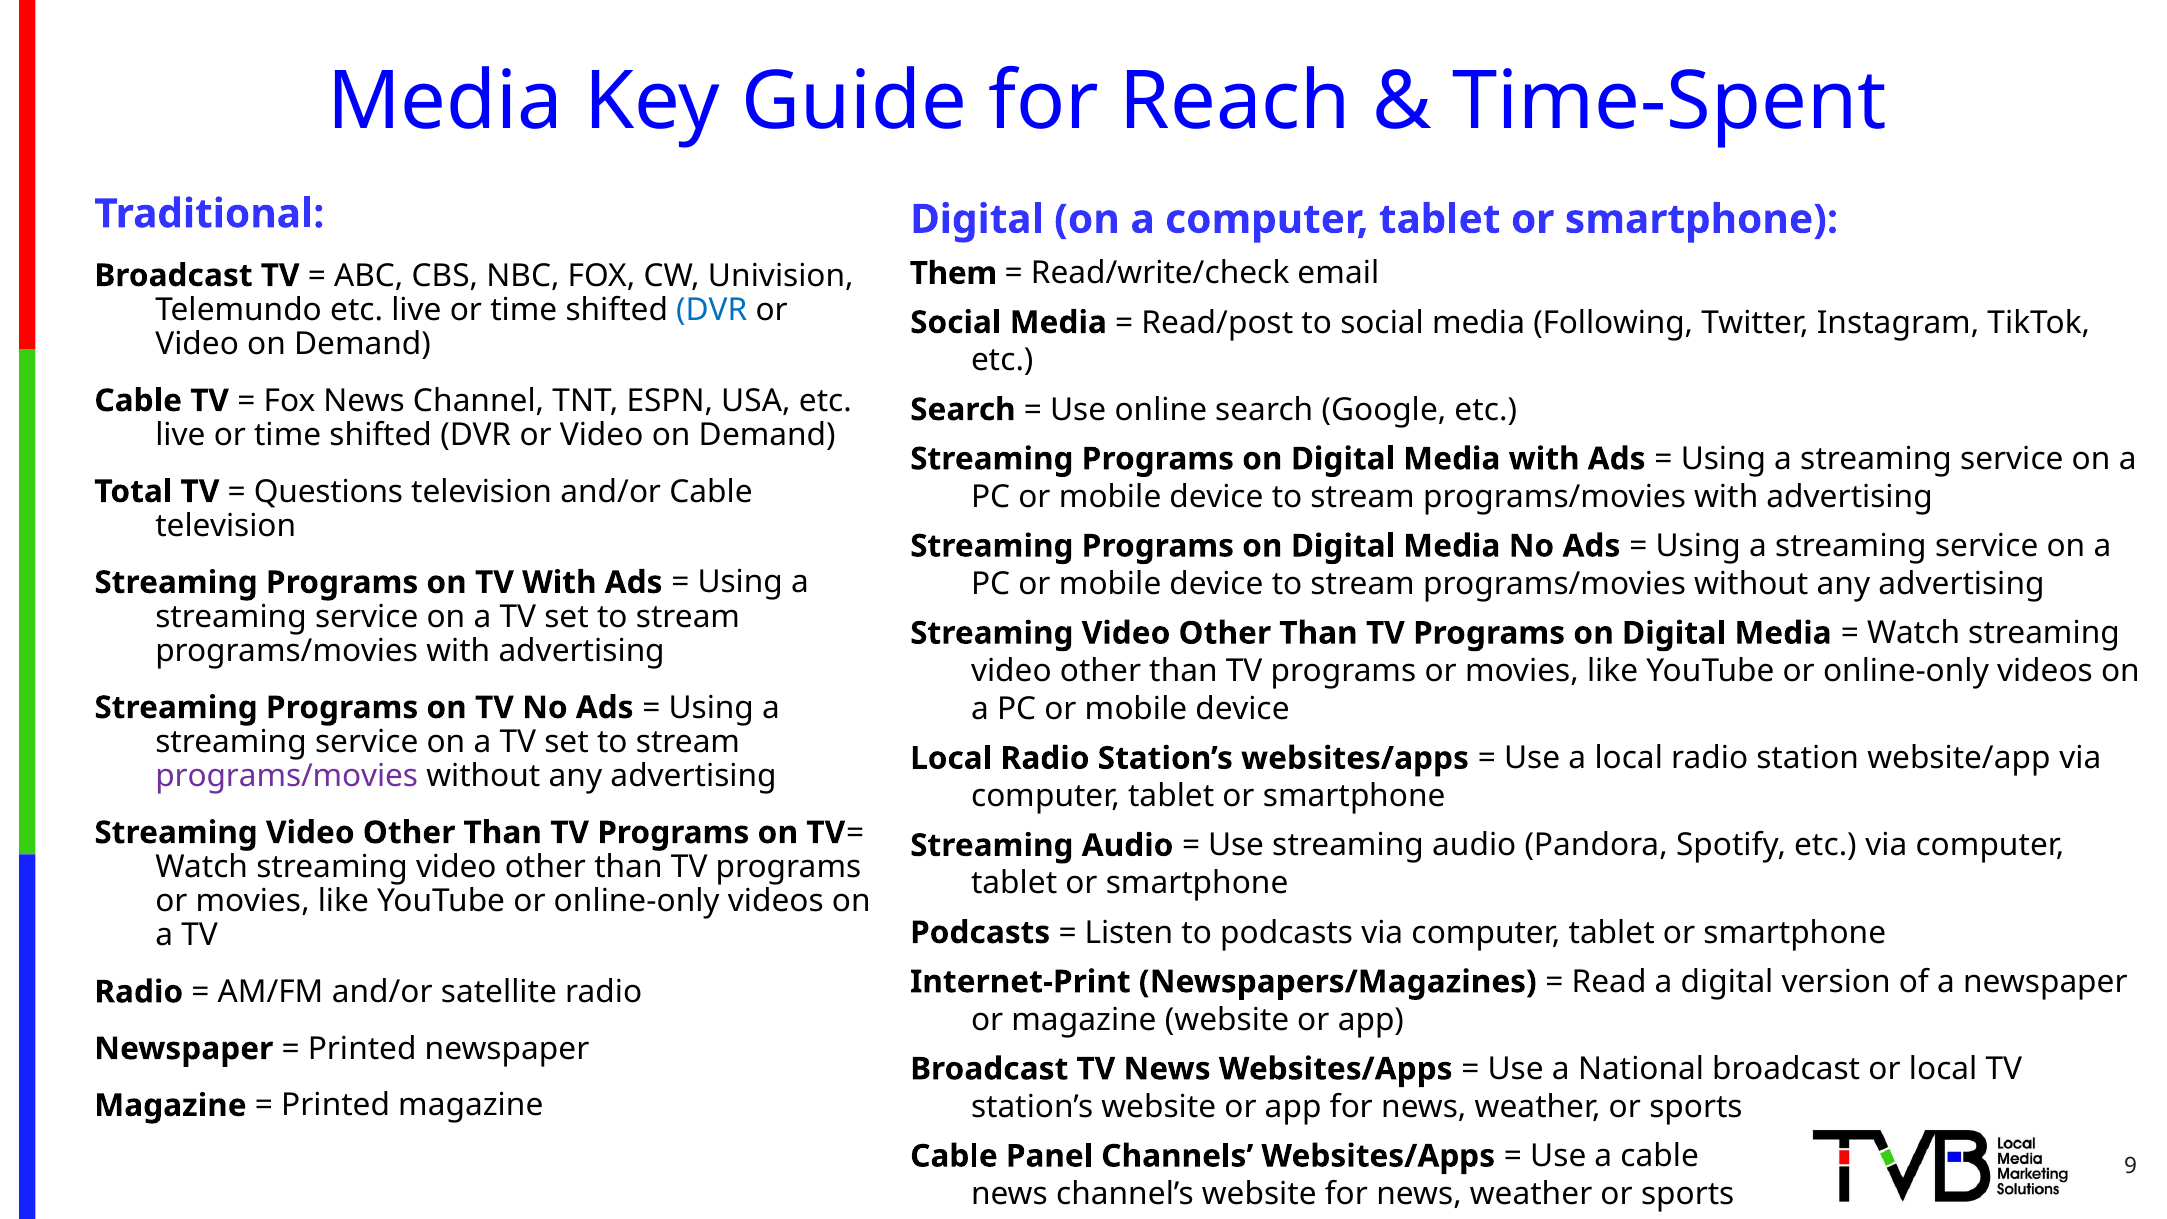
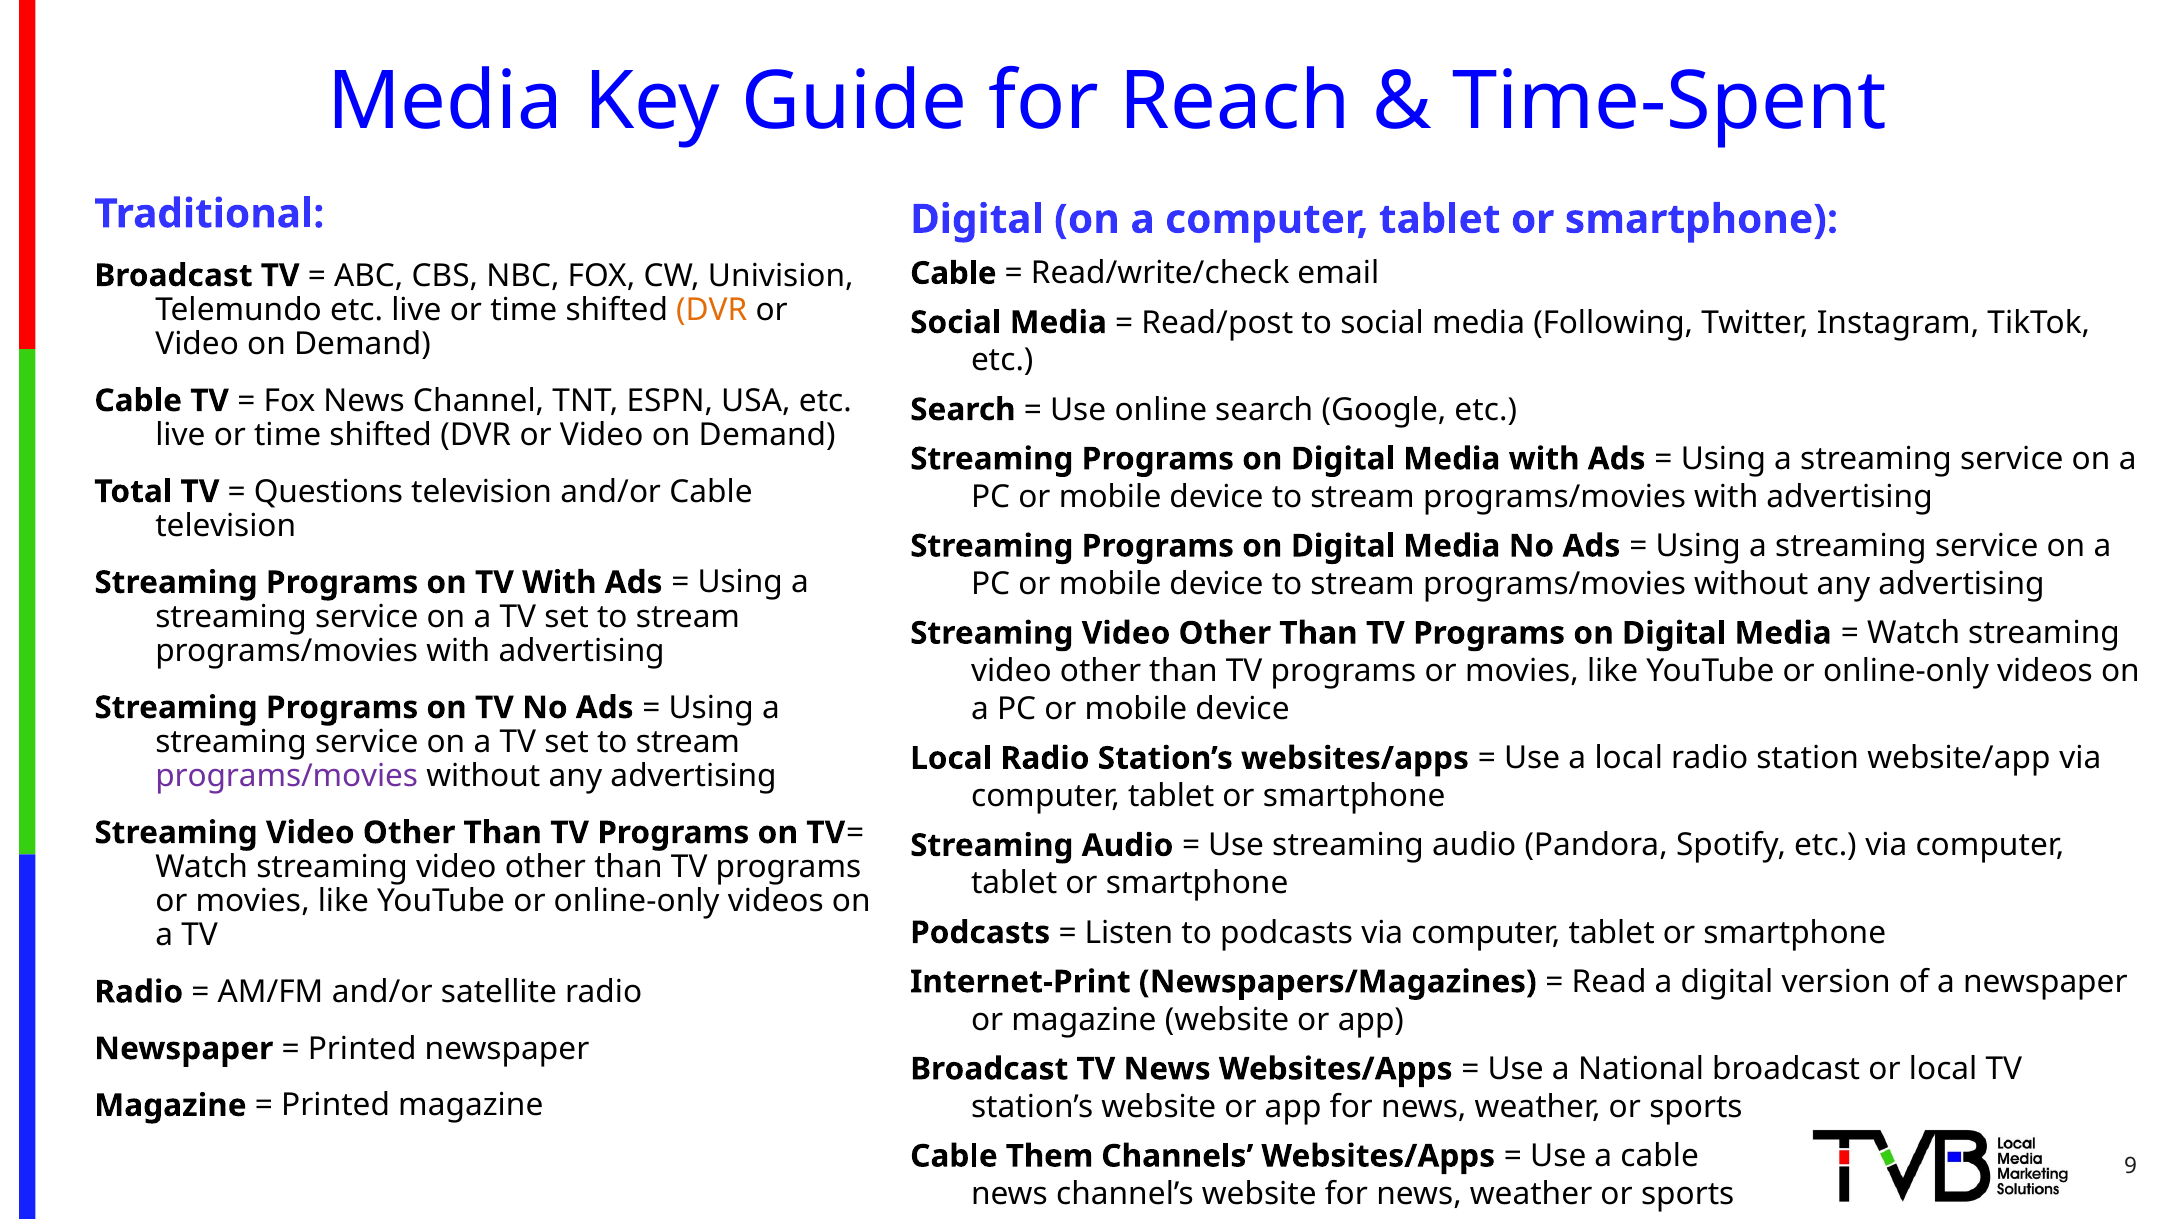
Them: Them -> Cable (953, 273)
DVR colour: blue -> orange (712, 310)
Panel: Panel -> Them (1050, 1156)
